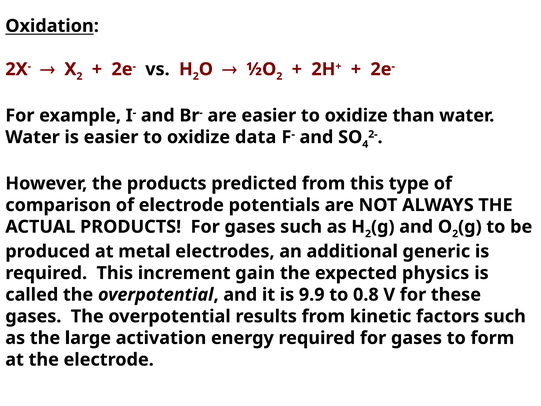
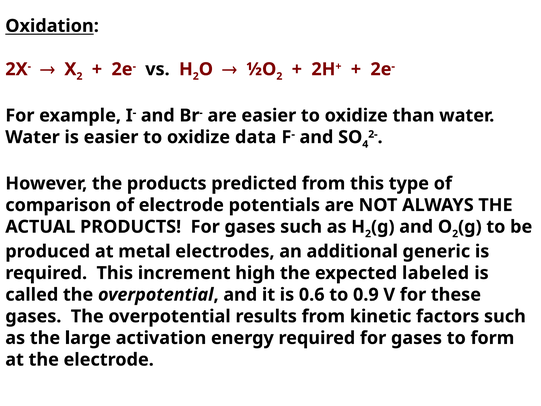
gain: gain -> high (255, 273)
physics: physics -> labeled (436, 273)
9.9: 9.9 -> 0.6 (312, 295)
0.8: 0.8 -> 0.9 (366, 295)
